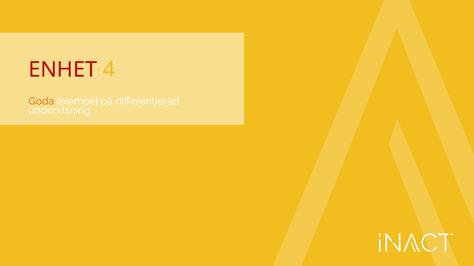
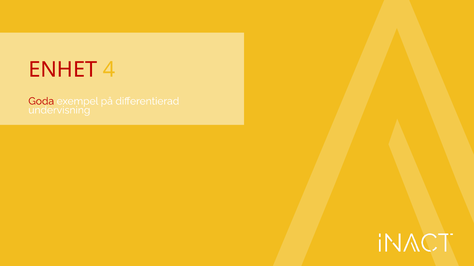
Goda colour: orange -> red (41, 101)
